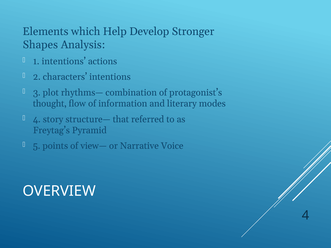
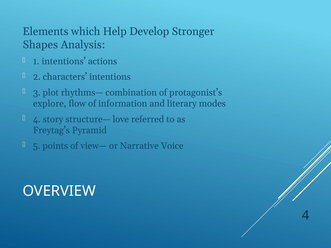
thought: thought -> explore (50, 104)
that: that -> love (121, 119)
